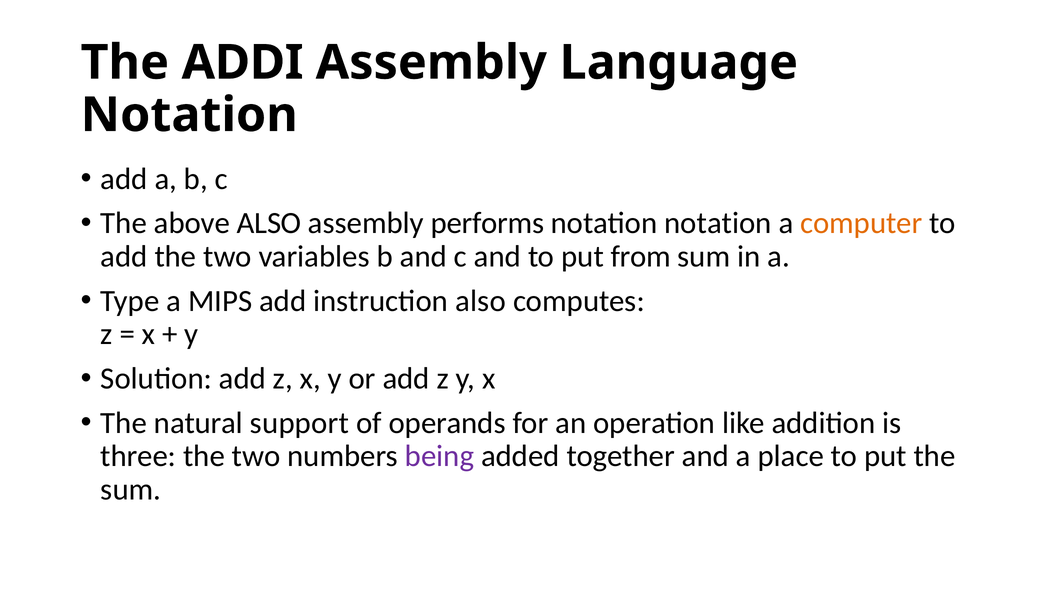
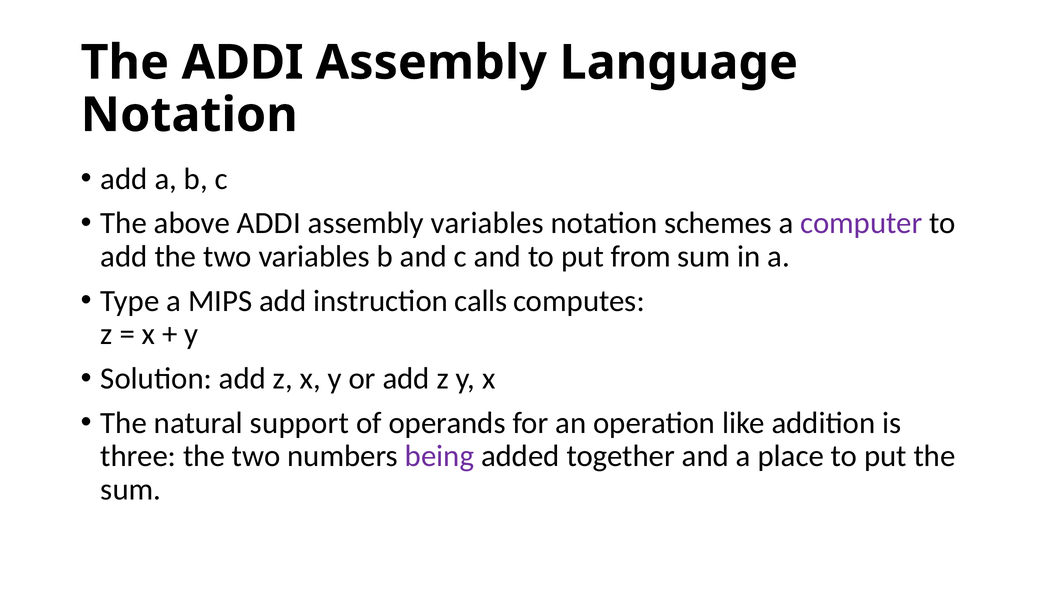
above ALSO: ALSO -> ADDI (269, 223)
assembly performs: performs -> variables (487, 223)
notation notation: notation -> schemes (718, 223)
computer colour: orange -> purple (861, 223)
instruction also: also -> calls (481, 301)
